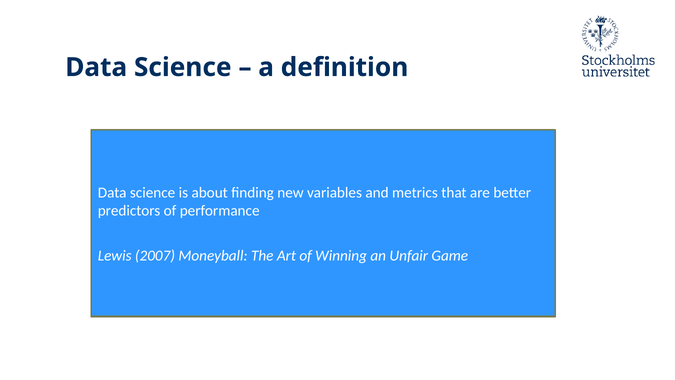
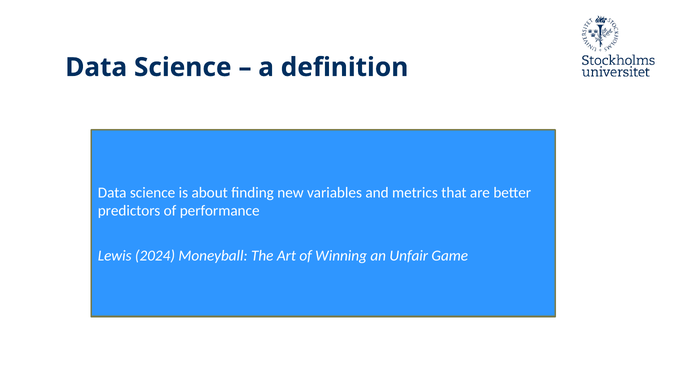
2007: 2007 -> 2024 (155, 256)
